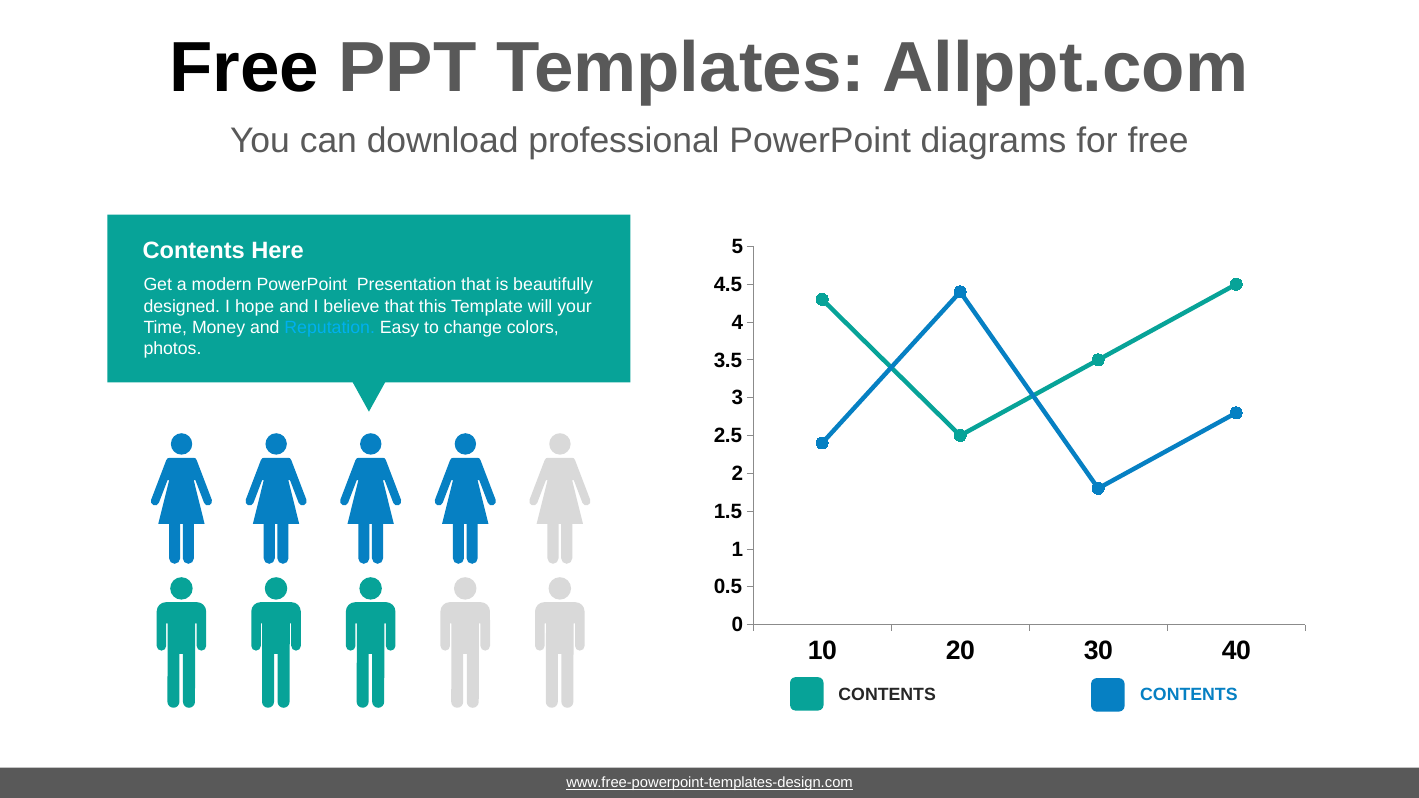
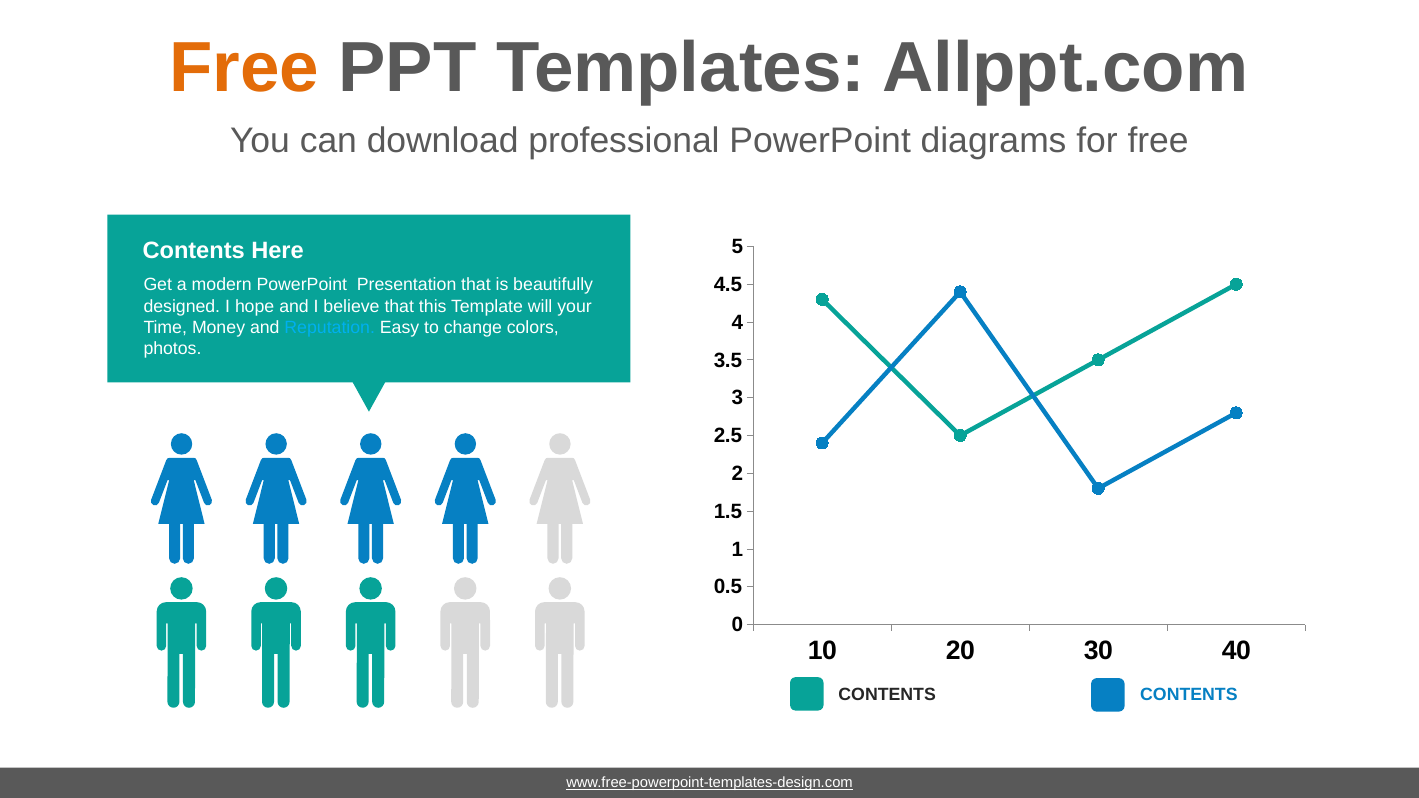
Free colour: black -> orange (244, 68)
